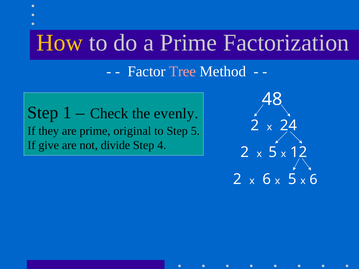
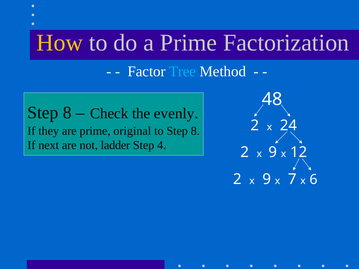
Tree colour: pink -> light blue (183, 72)
1: 1 -> 8 (67, 113)
to Step 5: 5 -> 8 (195, 131)
give: give -> next (49, 145)
divide: divide -> ladder (115, 145)
5: 5 -> 9 (273, 152)
6: 6 -> 9 (267, 179)
5: 5 -> 7 (292, 179)
